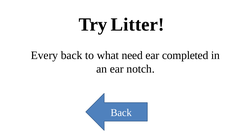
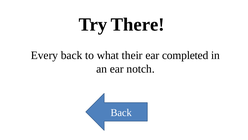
Litter: Litter -> There (138, 24)
need: need -> their (132, 55)
